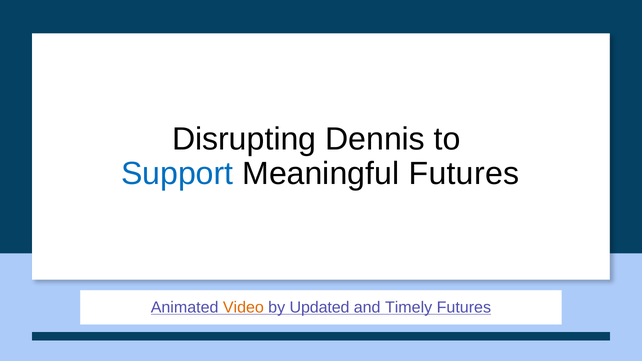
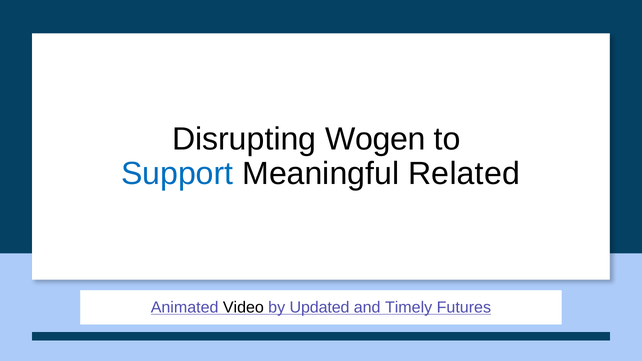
Dennis: Dennis -> Wogen (375, 139)
Meaningful Futures: Futures -> Related (464, 174)
Video colour: orange -> black (243, 307)
